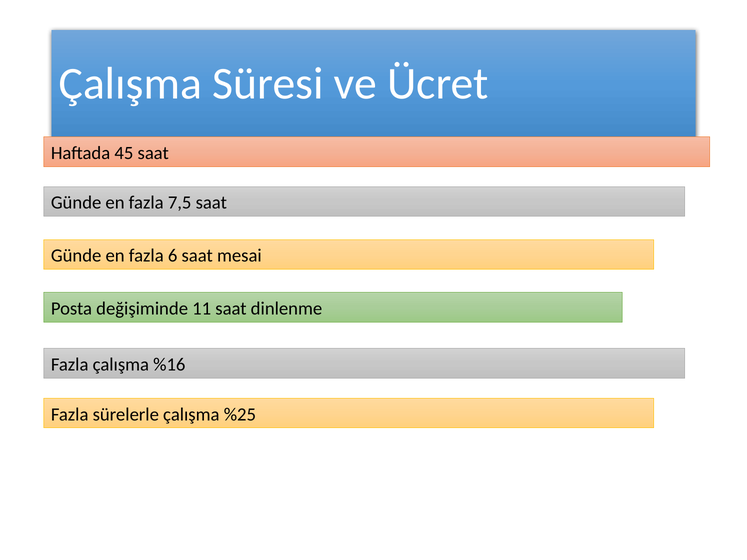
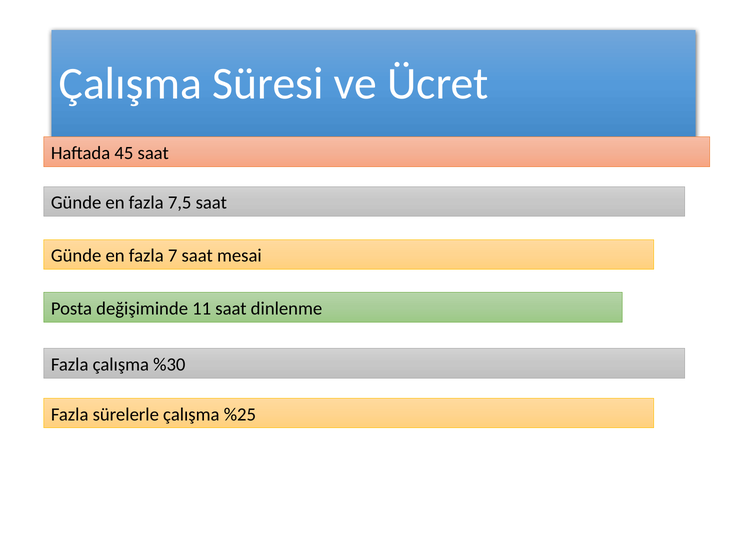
6: 6 -> 7 (173, 256)
%16: %16 -> %30 (169, 365)
